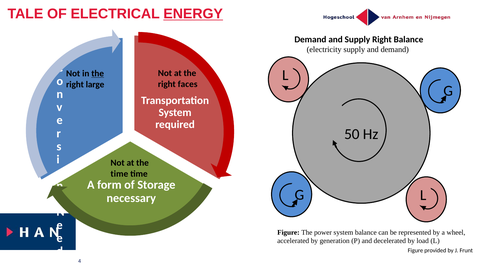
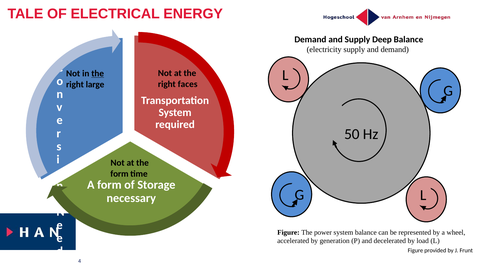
ENERGY underline: present -> none (193, 14)
Supply Right: Right -> Deep (382, 39)
time: time -> form (119, 174)
